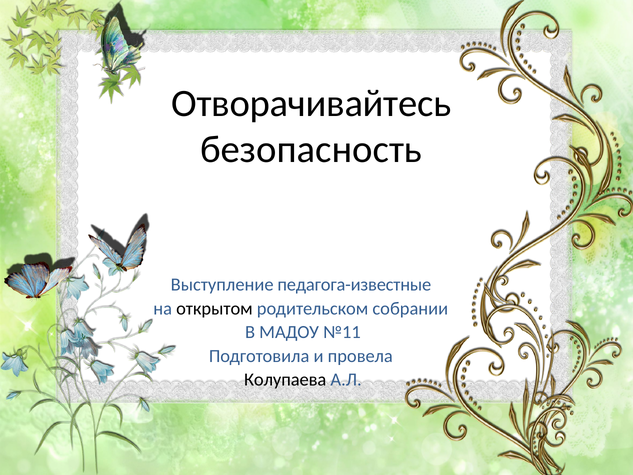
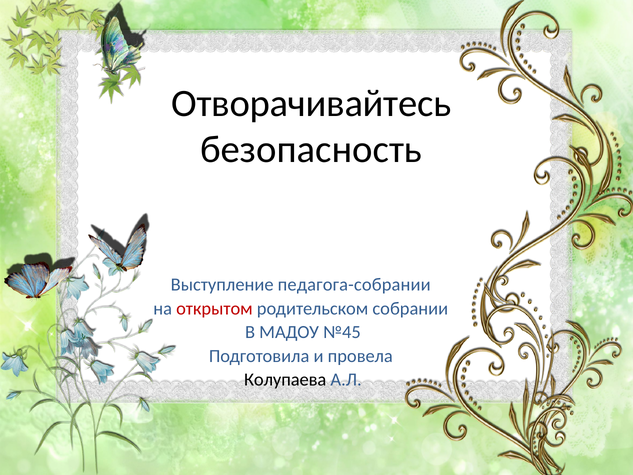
педагога-известные: педагога-известные -> педагога-собрании (354, 285)
открытом colour: black -> red (214, 308)
№11: №11 -> №45 (342, 332)
